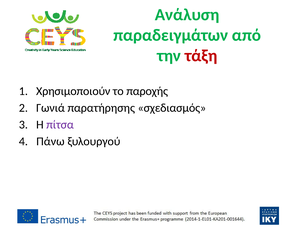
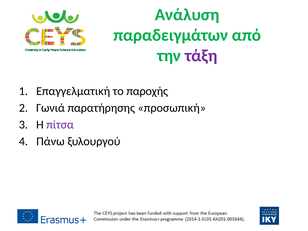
τάξη colour: red -> purple (201, 56)
Χρησιμοποιούν: Χρησιμοποιούν -> Επαγγελματική (73, 91)
σχεδιασμός: σχεδιασμός -> προσωπική (172, 108)
